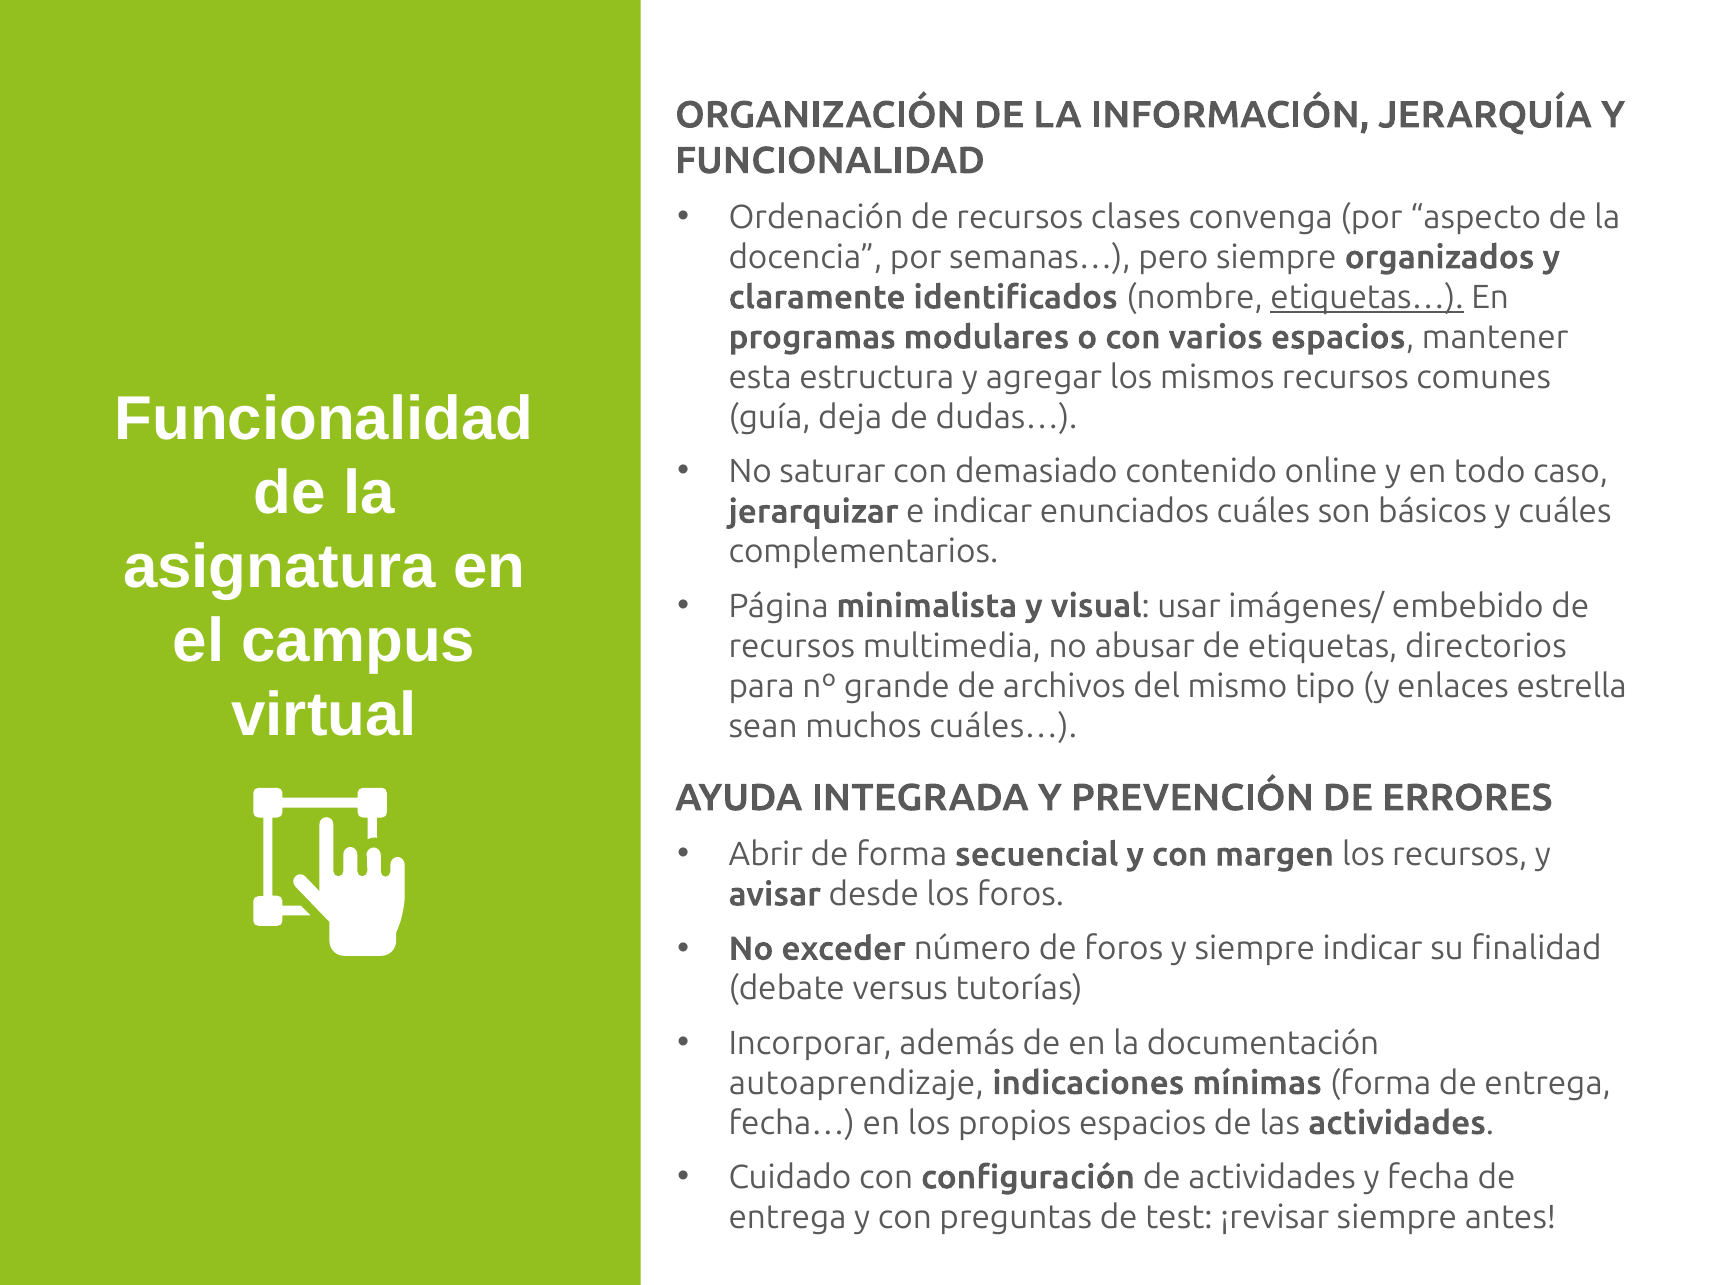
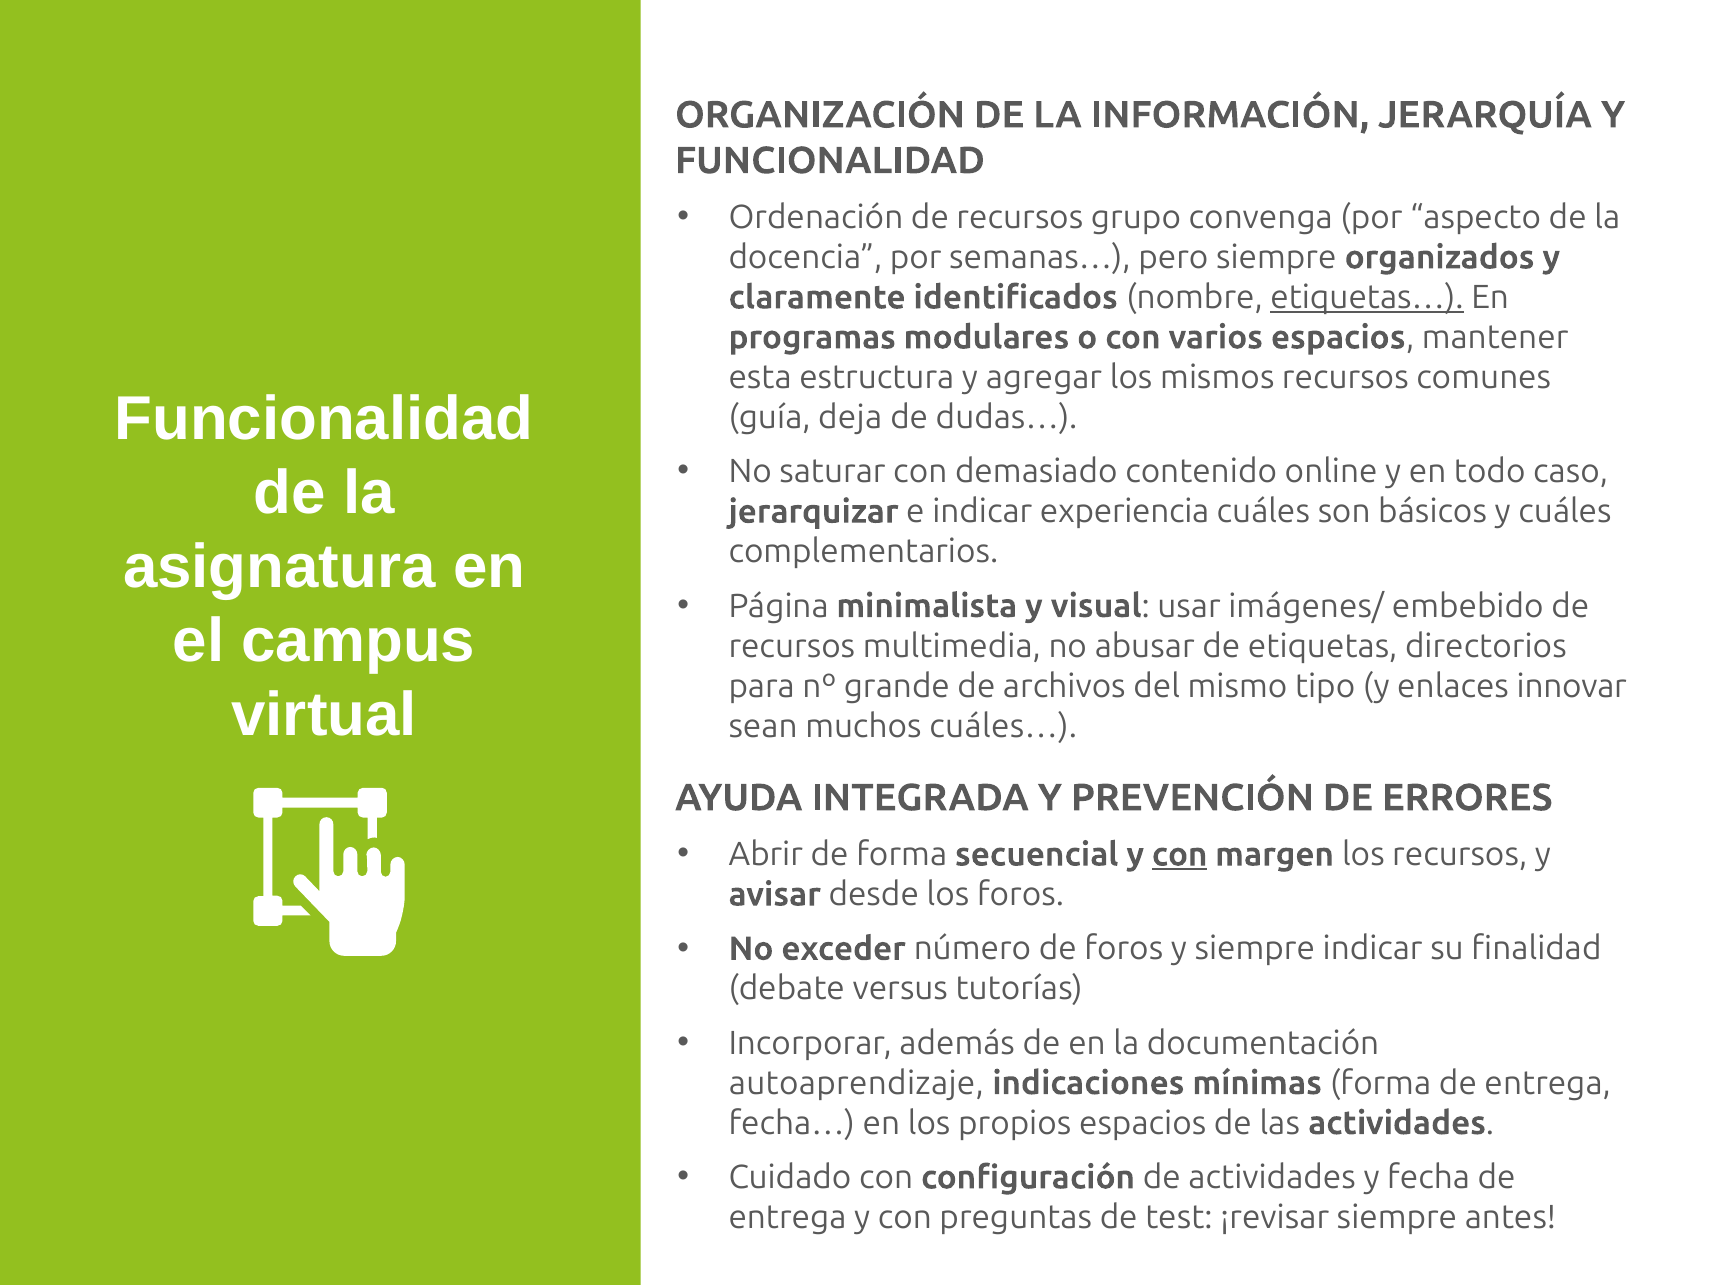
clases: clases -> grupo (1136, 217)
enunciados: enunciados -> experiencia (1125, 512)
estrella: estrella -> innovar (1572, 686)
con underline: none -> present (1180, 854)
